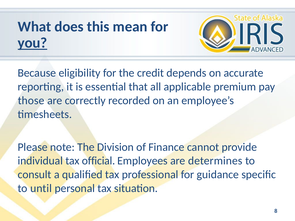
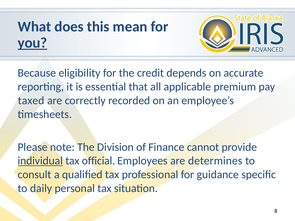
those: those -> taxed (31, 101)
individual underline: none -> present (40, 161)
until: until -> daily (41, 189)
